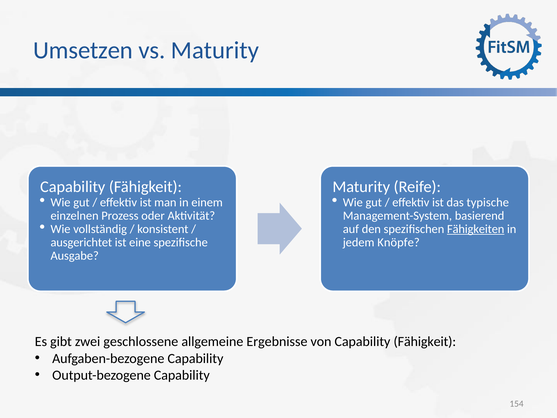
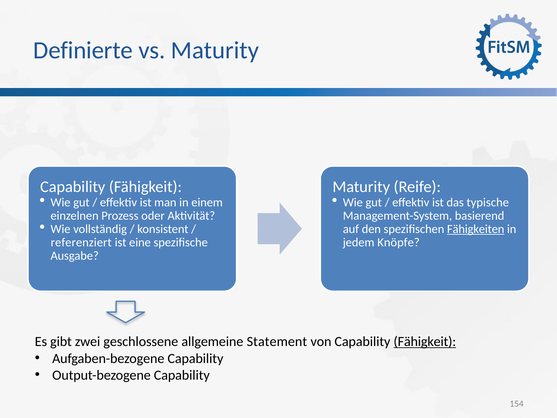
Umsetzen: Umsetzen -> Definierte (83, 50)
ausgerichtet: ausgerichtet -> referenziert (81, 242)
Ergebnisse: Ergebnisse -> Statement (277, 341)
Fähigkeit underline: none -> present (425, 341)
